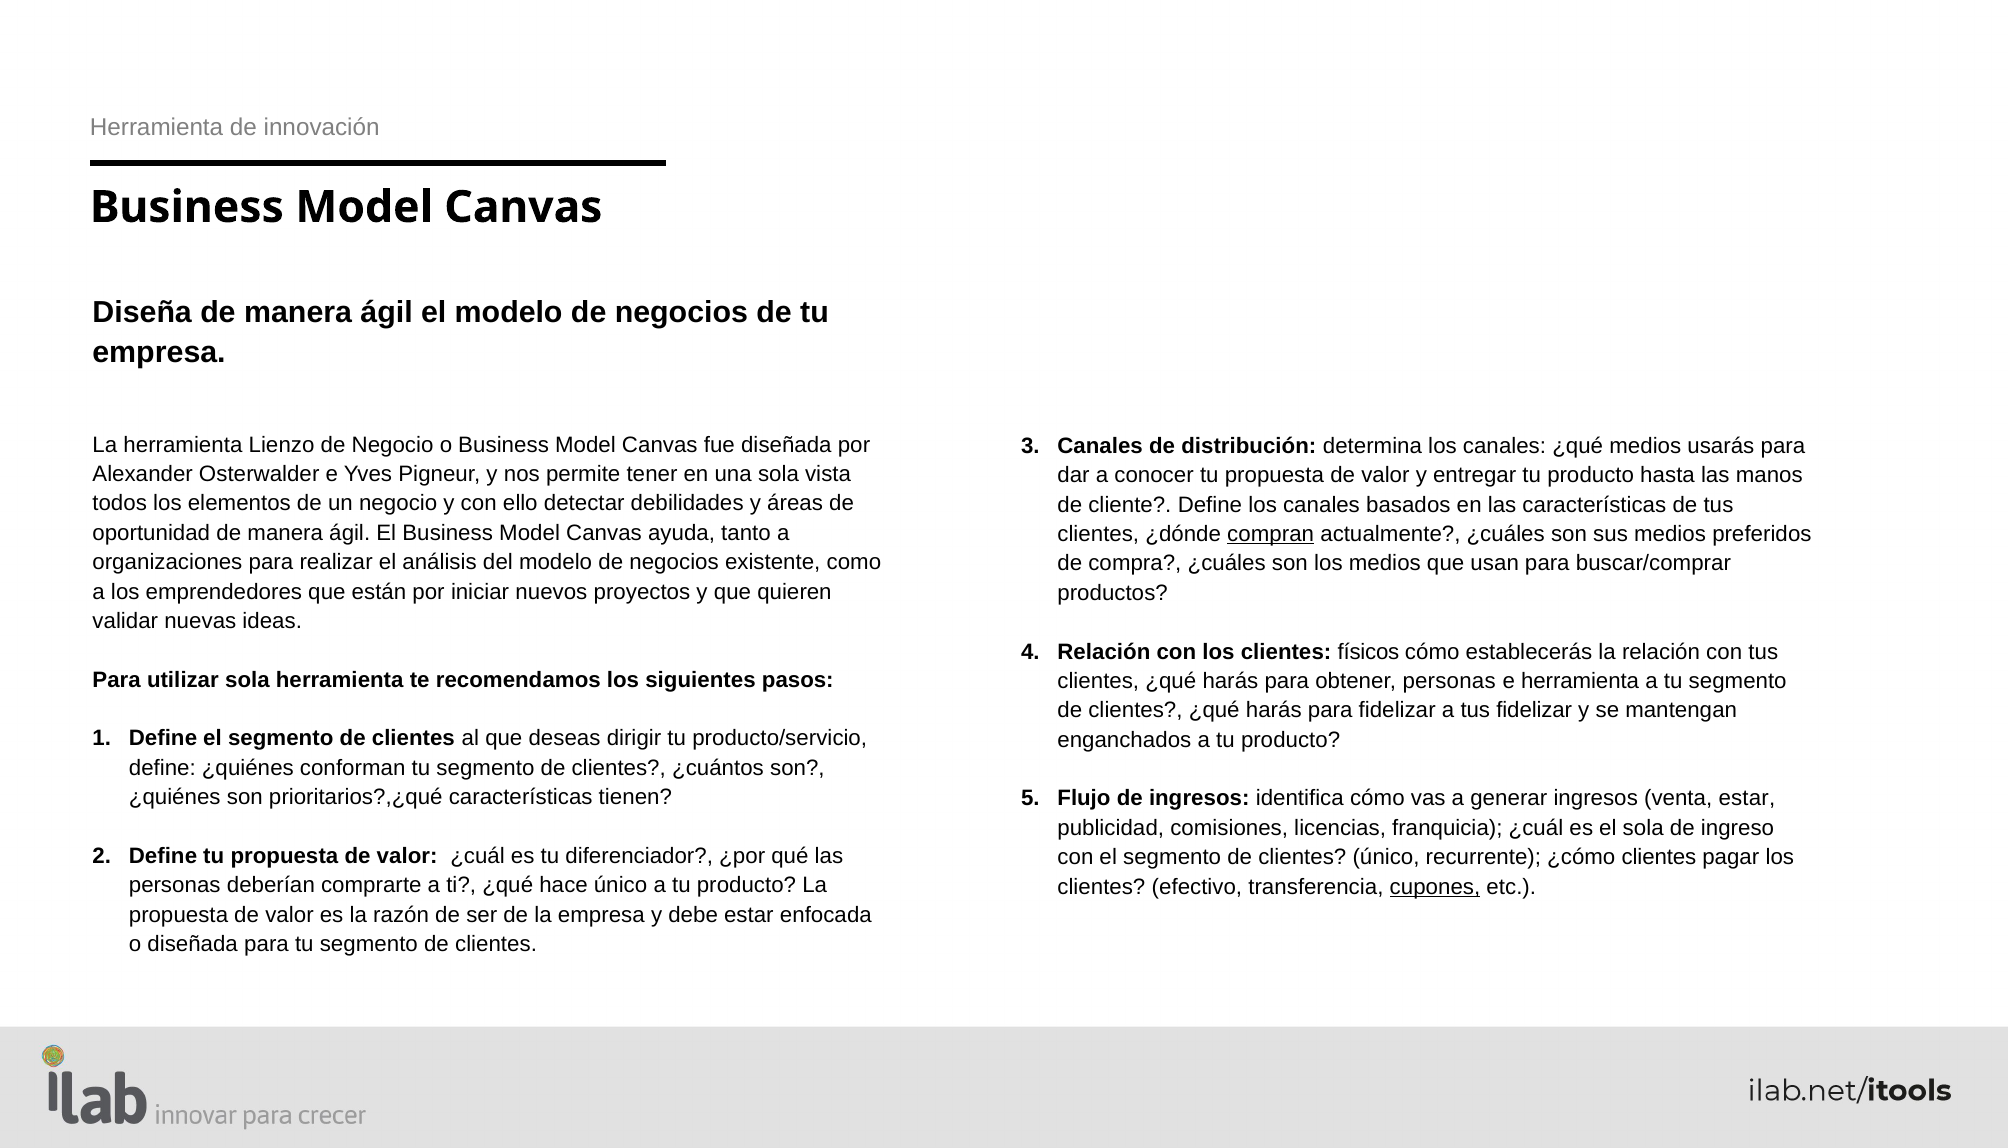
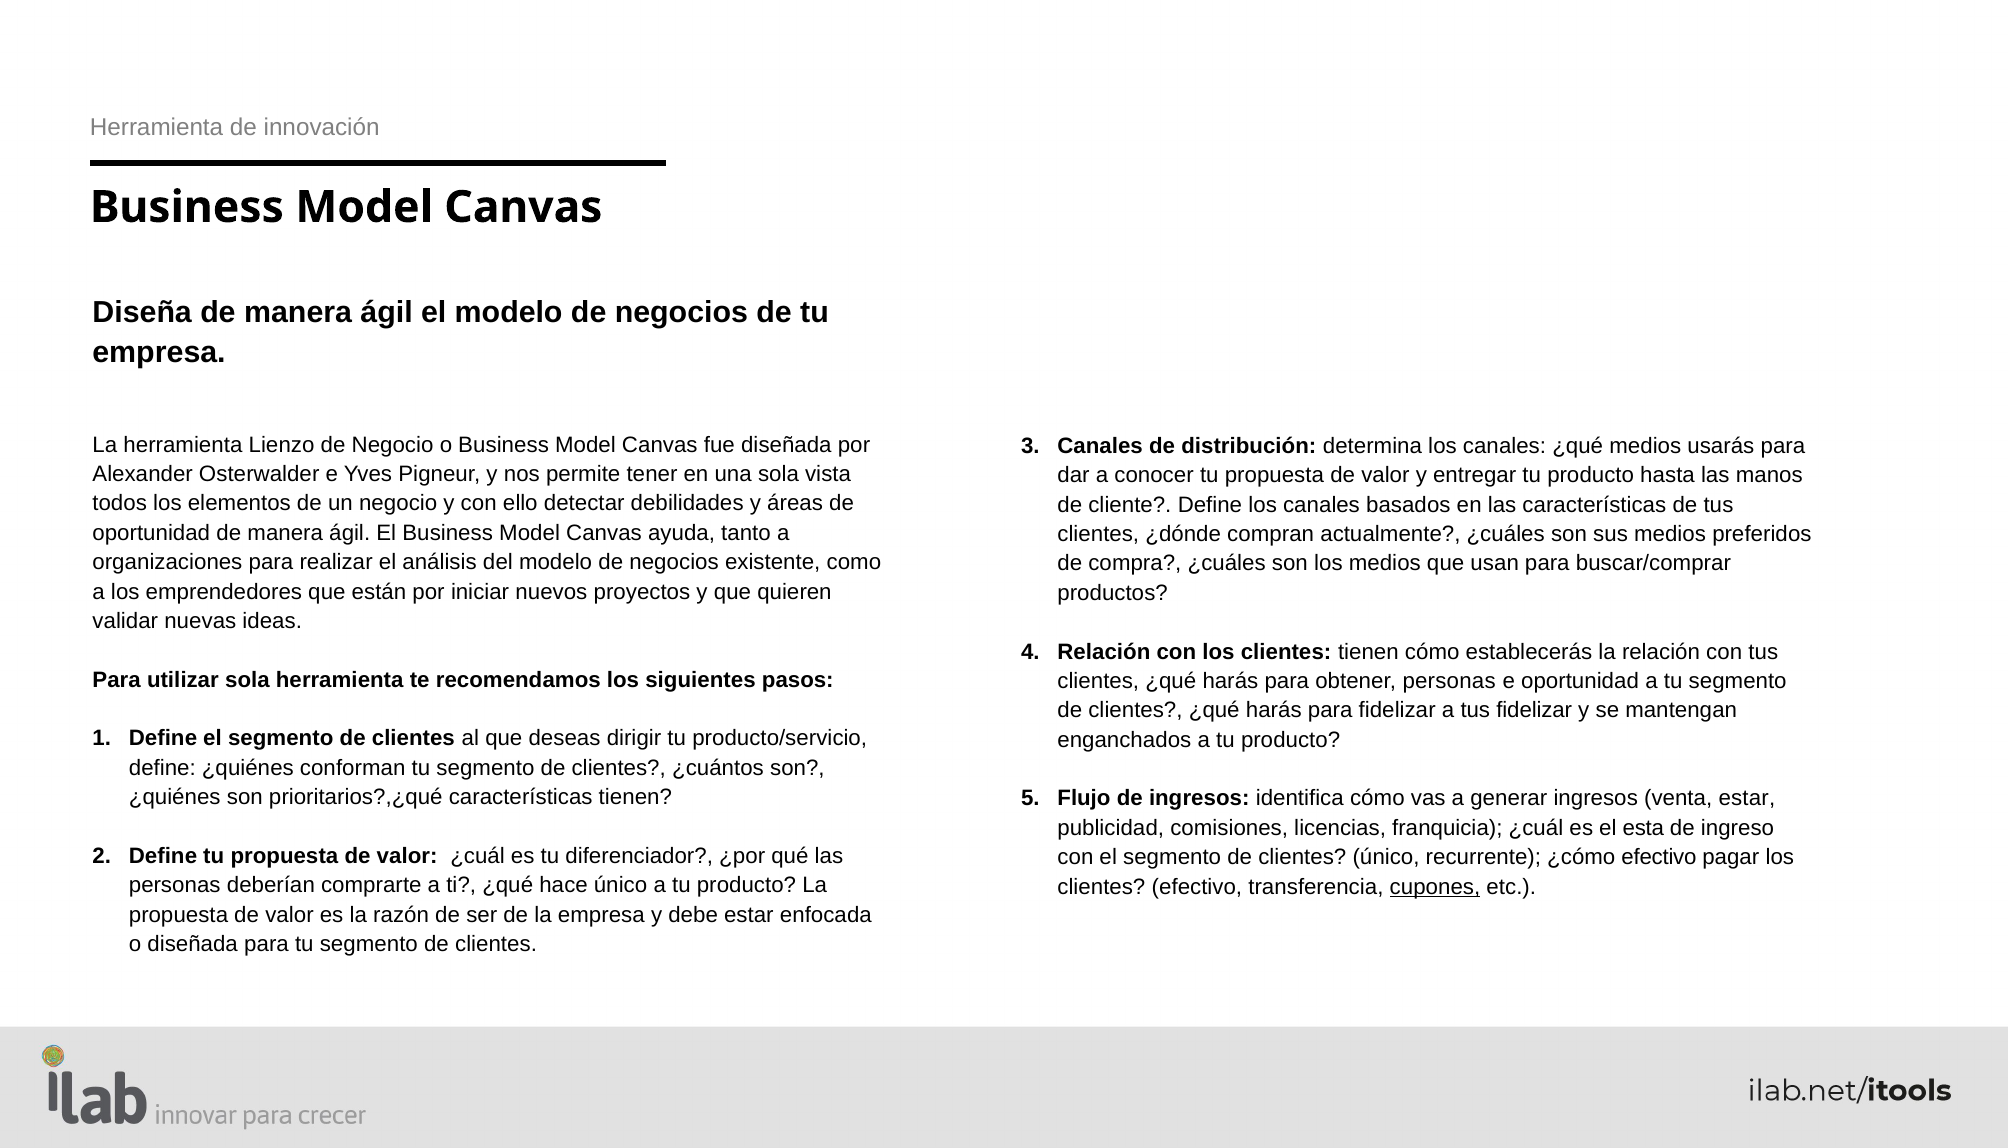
compran underline: present -> none (1271, 534)
clientes físicos: físicos -> tienen (1368, 652)
e herramienta: herramienta -> oportunidad (1580, 681)
el sola: sola -> esta (1643, 828)
¿cómo clientes: clientes -> efectivo (1659, 857)
